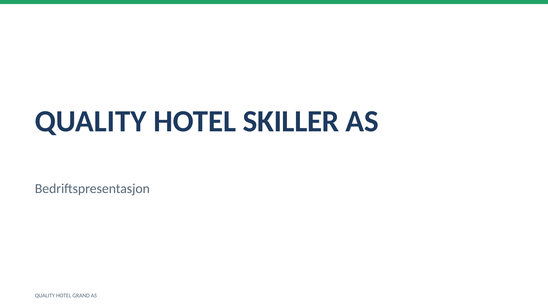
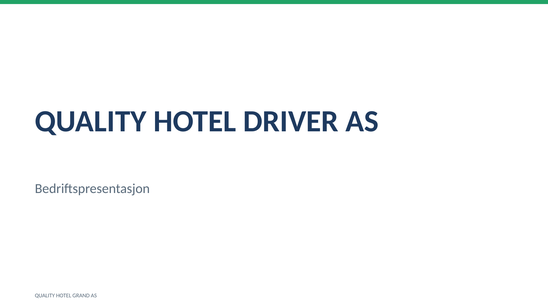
SKILLER: SKILLER -> DRIVER (291, 122)
